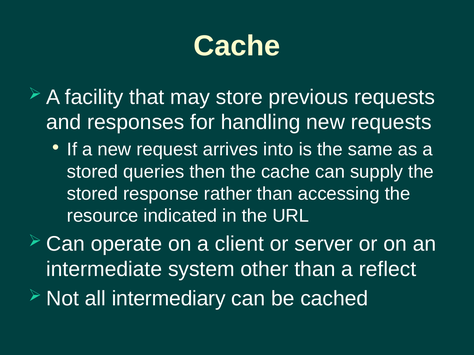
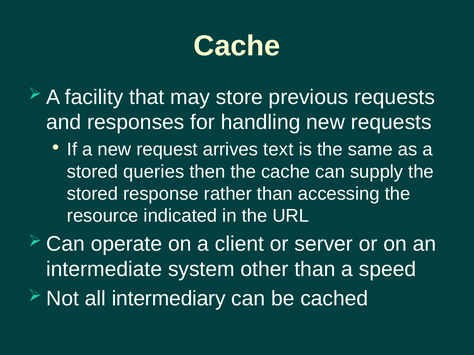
into: into -> text (278, 150)
reflect: reflect -> speed (388, 269)
